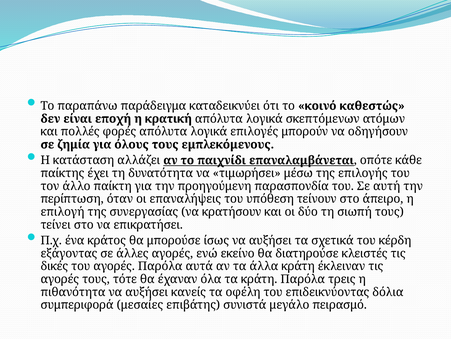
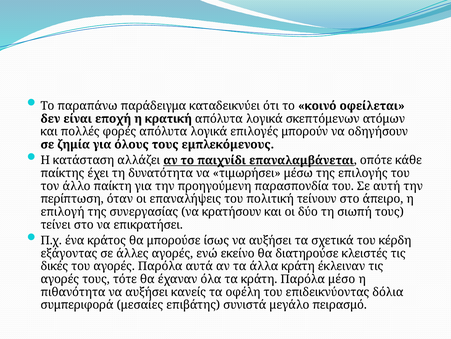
καθεστώς: καθεστώς -> οφείλεται (372, 106)
υπόθεση: υπόθεση -> πολιτική (270, 199)
τρεις: τρεις -> μέσο (342, 279)
